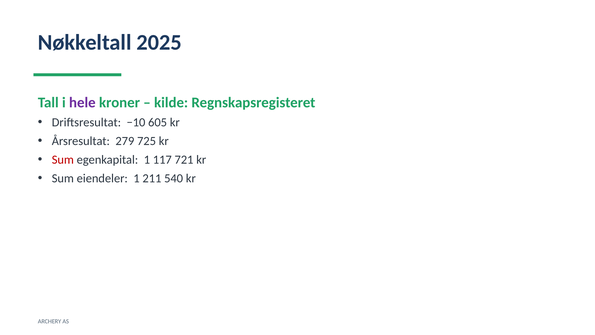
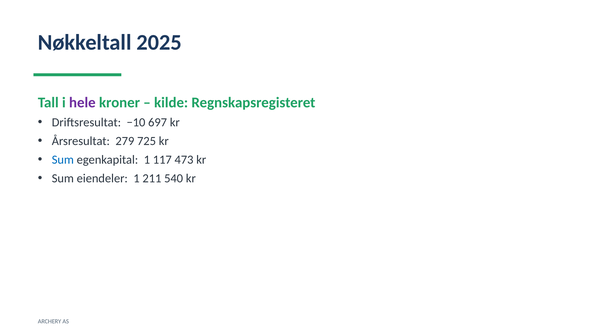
605: 605 -> 697 (158, 122)
Sum colour: red -> blue (63, 160)
721: 721 -> 473 (184, 160)
